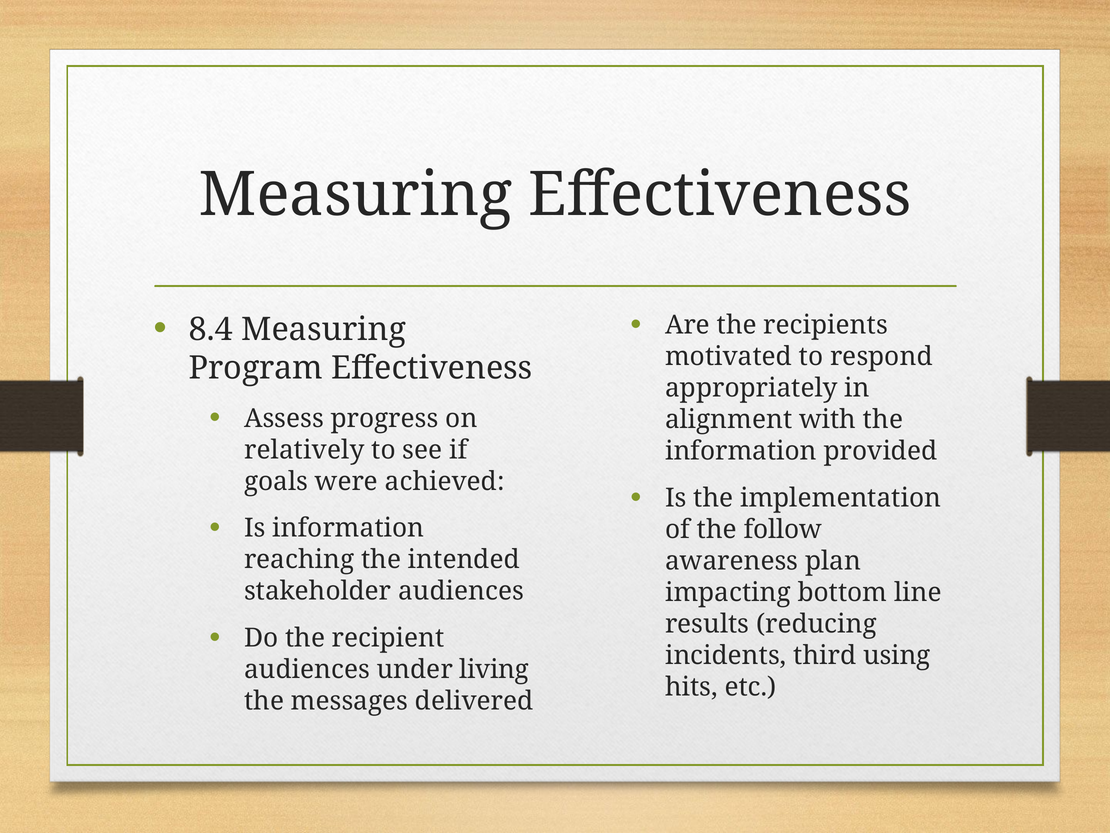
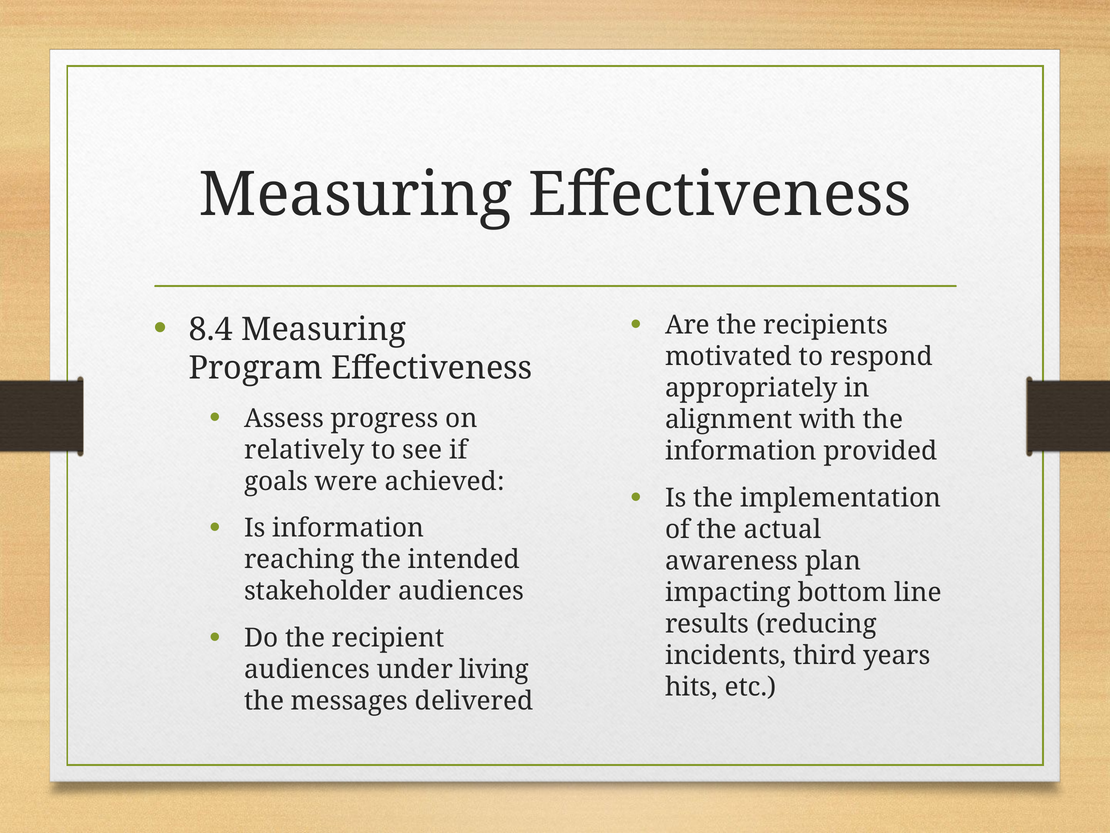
follow: follow -> actual (783, 529)
using: using -> years (897, 655)
